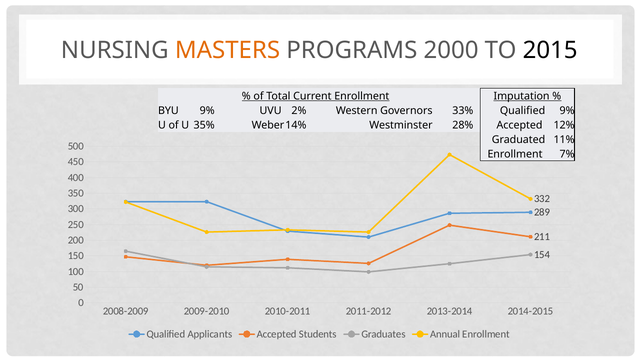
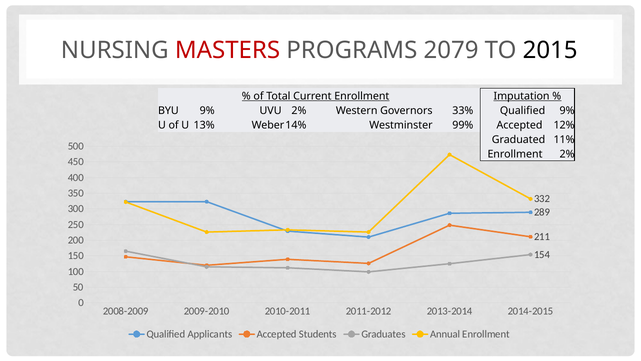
MASTERS colour: orange -> red (228, 50)
2000: 2000 -> 2079 (451, 50)
35%: 35% -> 13% (204, 125)
28%: 28% -> 99% (463, 125)
Enrollment 7%: 7% -> 2% (567, 154)
